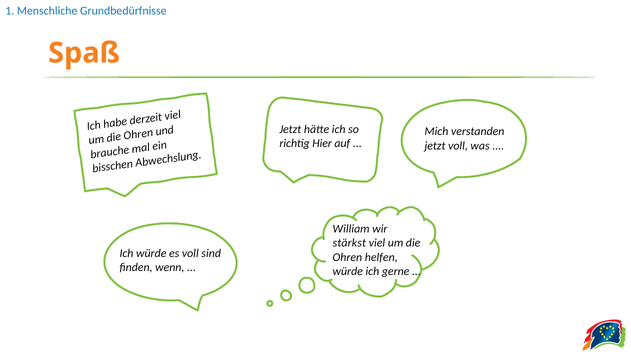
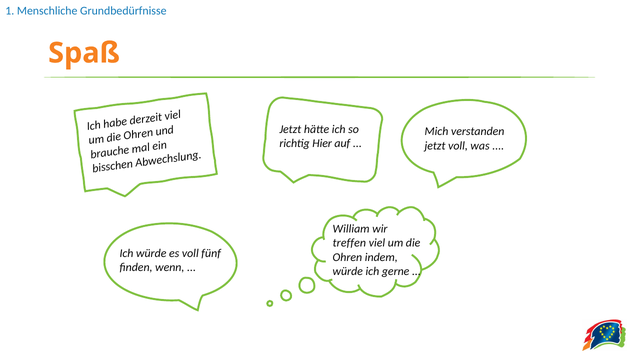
stärkst: stärkst -> treffen (349, 243)
sind: sind -> fünf (211, 253)
helfen: helfen -> indem (381, 257)
